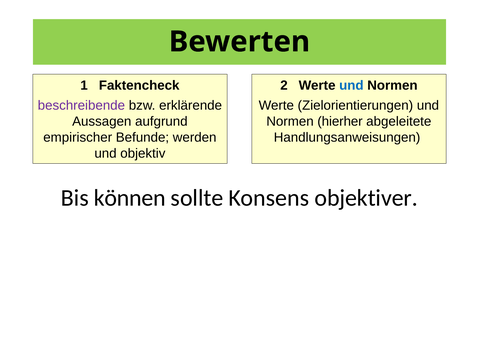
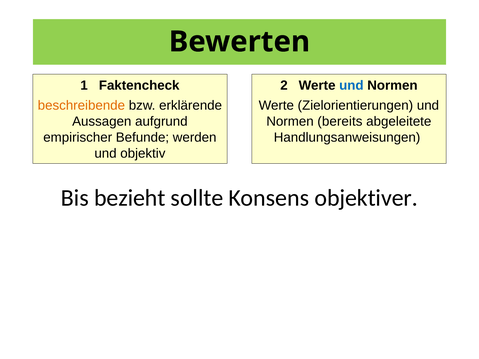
beschreibende colour: purple -> orange (81, 106)
hierher: hierher -> bereits (340, 122)
können: können -> bezieht (130, 198)
